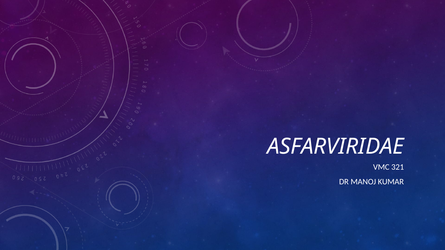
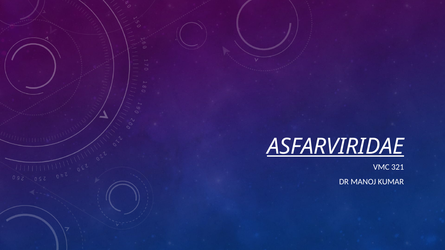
ASFARVIRIDAE underline: none -> present (336, 147)
